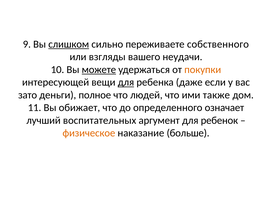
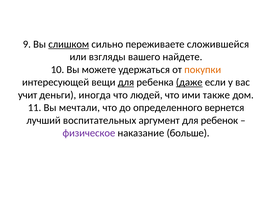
собственного: собственного -> сложившейся (218, 44)
неудачи: неудачи -> найдете (182, 57)
можете underline: present -> none (99, 70)
даже underline: none -> present (189, 82)
зато: зато -> учит (28, 95)
полное: полное -> иногда (95, 95)
обижает: обижает -> мечтали (79, 108)
означает: означает -> вернется (224, 108)
физическое colour: orange -> purple (89, 133)
